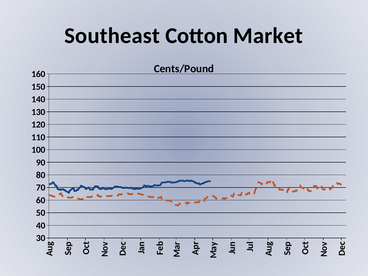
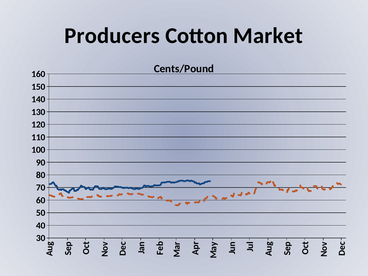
Southeast: Southeast -> Producers (112, 36)
